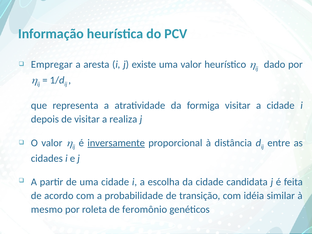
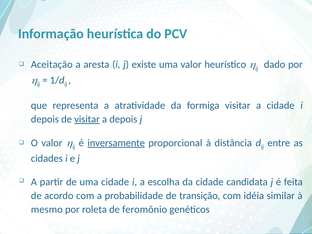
Empregar: Empregar -> Aceitação (52, 65)
visitar underline: none -> present (87, 119)
a realiza: realiza -> depois (123, 119)
